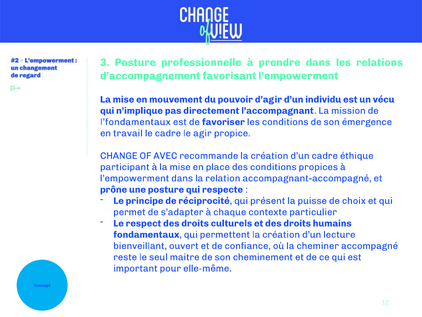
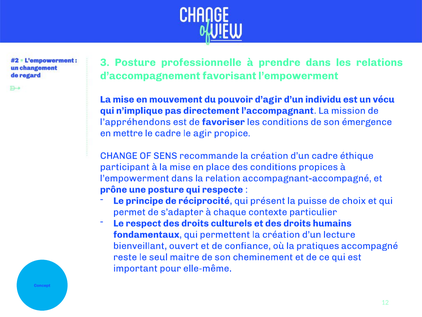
l’fondamentaux: l’fondamentaux -> l’appréhendons (135, 122)
travail: travail -> mettre (128, 133)
AVEC: AVEC -> SENS (165, 156)
cheminer: cheminer -> pratiques (318, 245)
